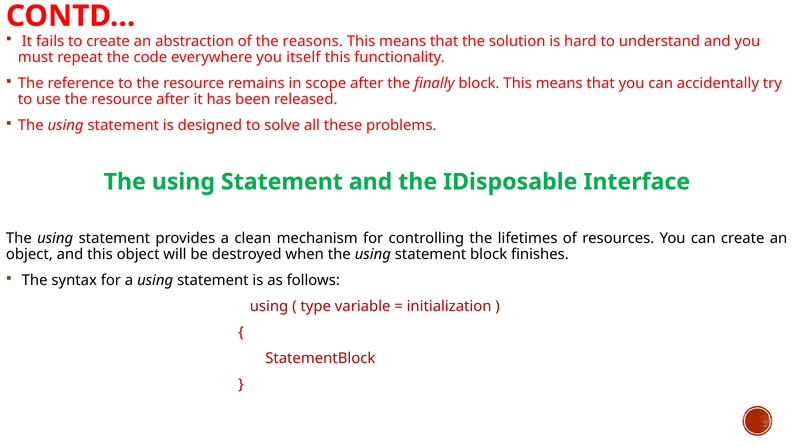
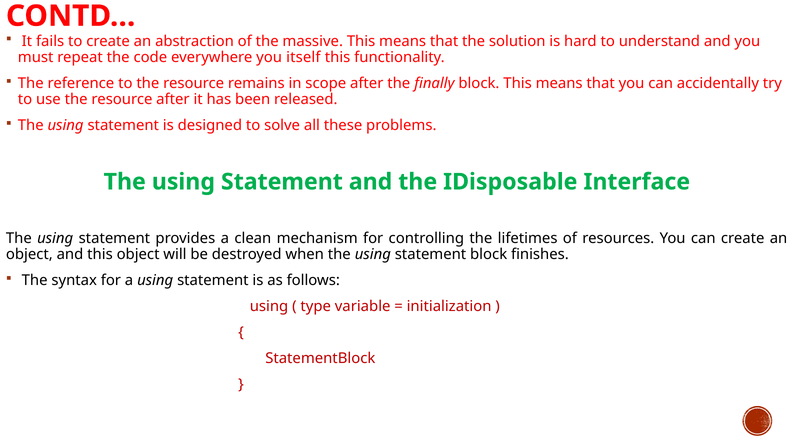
reasons: reasons -> massive (313, 41)
